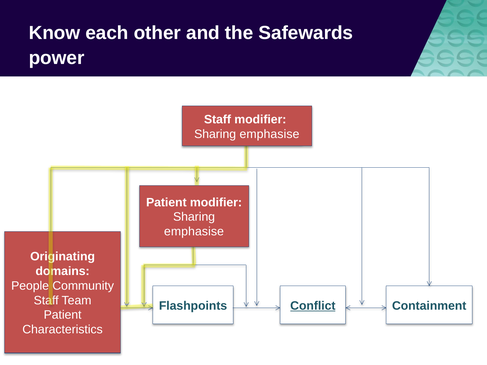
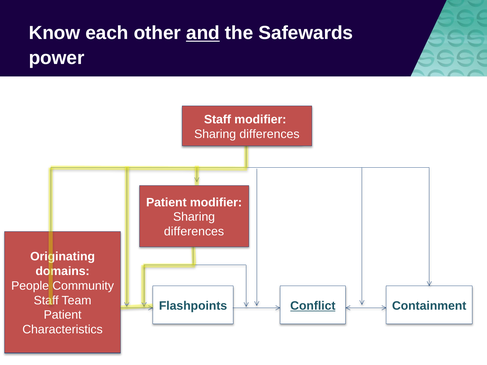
and underline: none -> present (203, 33)
emphasise: emphasise -> differences (270, 134)
emphasise: emphasise -> differences (194, 232)
